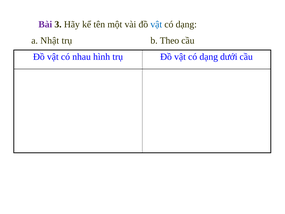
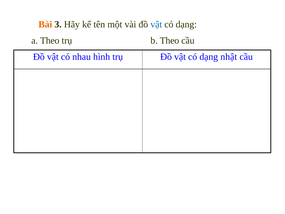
Bài colour: purple -> orange (45, 24)
a Nhật: Nhật -> Theo (50, 41)
dưới: dưới -> nhật (229, 57)
